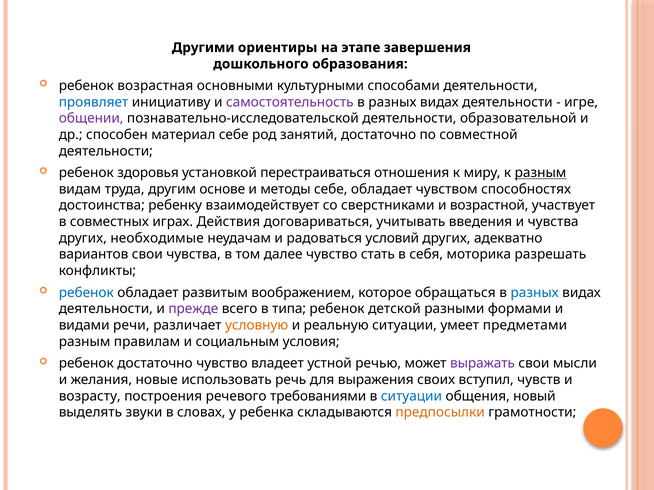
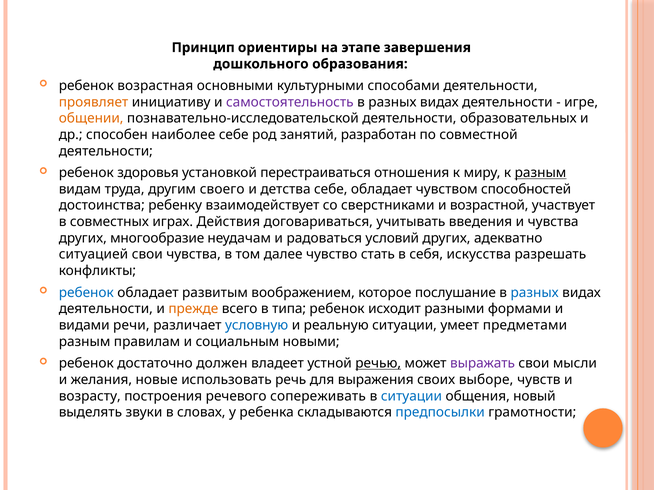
Другими: Другими -> Принцип (203, 48)
проявляет colour: blue -> orange (94, 102)
общении colour: purple -> orange (91, 119)
образовательной: образовательной -> образовательных (518, 119)
материал: материал -> наиболее (183, 135)
занятий достаточно: достаточно -> разработан (379, 135)
основе: основе -> своего (222, 189)
методы: методы -> детства (285, 189)
способностях: способностях -> способностей (526, 189)
необходимые: необходимые -> многообразие (157, 238)
вариантов: вариантов -> ситуацией (93, 255)
моторика: моторика -> искусства (479, 255)
обращаться: обращаться -> послушание (455, 293)
прежде colour: purple -> orange (193, 309)
детской: детской -> исходит (394, 309)
условную colour: orange -> blue (257, 326)
условия: условия -> новыми (311, 342)
достаточно чувство: чувство -> должен (222, 364)
речью underline: none -> present (378, 364)
вступил: вступил -> выборе (486, 380)
требованиями: требованиями -> сопереживать (318, 396)
предпосылки colour: orange -> blue (440, 413)
